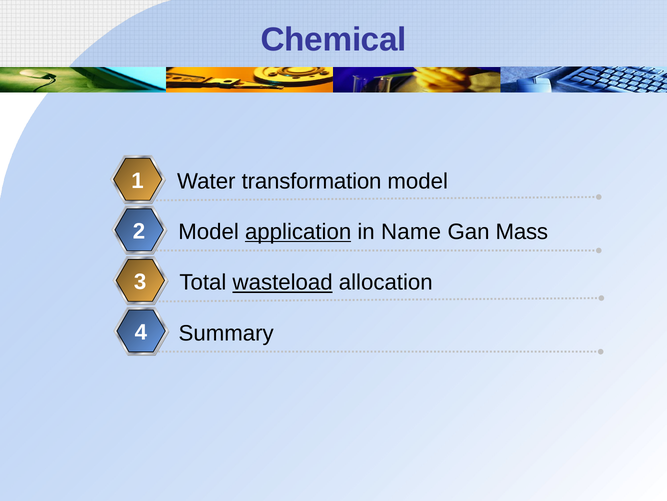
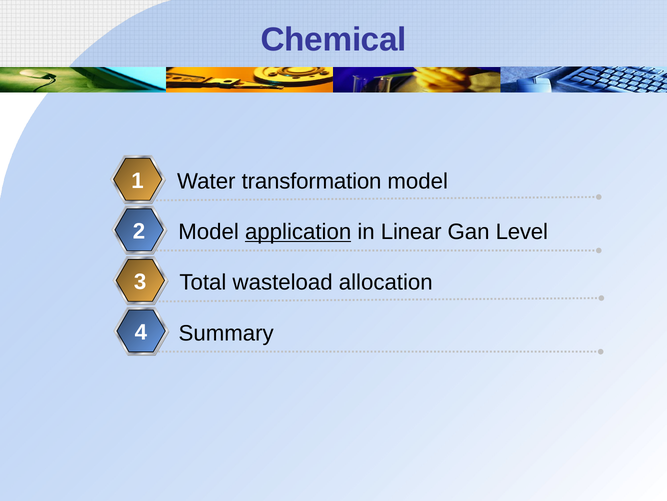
Name: Name -> Linear (411, 232)
Mass: Mass -> Level (522, 232)
wasteload underline: present -> none (283, 282)
